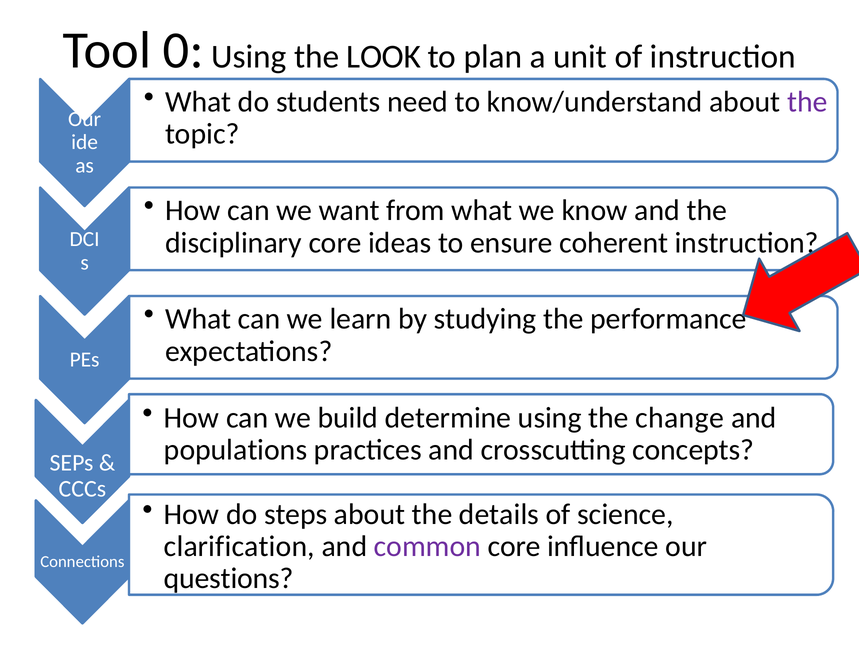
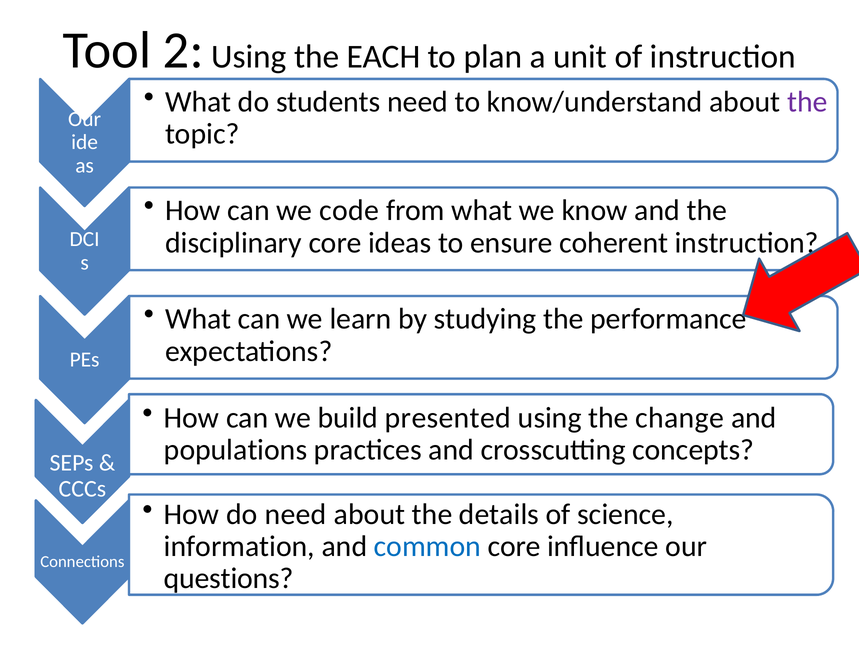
0: 0 -> 2 (183, 50)
LOOK: LOOK -> EACH (384, 56)
want: want -> code (349, 210)
determine: determine -> presented (448, 417)
do steps: steps -> need (296, 514)
clarification: clarification -> information (239, 546)
common colour: purple -> blue (427, 546)
